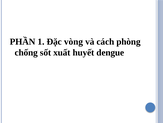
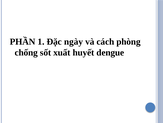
vòng: vòng -> ngày (73, 41)
